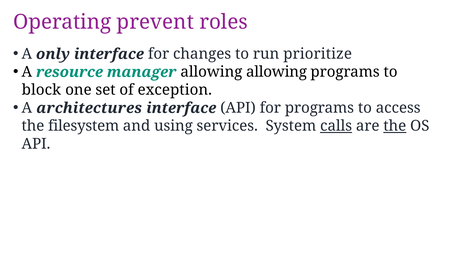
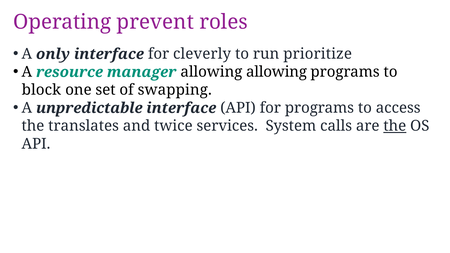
changes: changes -> cleverly (202, 54)
exception: exception -> swapping (175, 90)
architectures: architectures -> unpredictable (89, 108)
filesystem: filesystem -> translates (84, 126)
using: using -> twice (173, 126)
calls underline: present -> none (336, 126)
